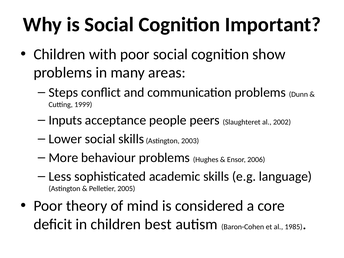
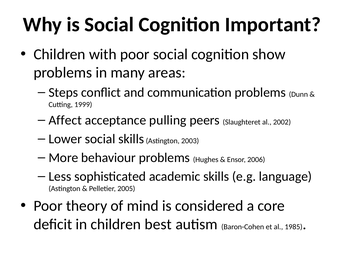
Inputs: Inputs -> Affect (65, 120)
people: people -> pulling (168, 120)
